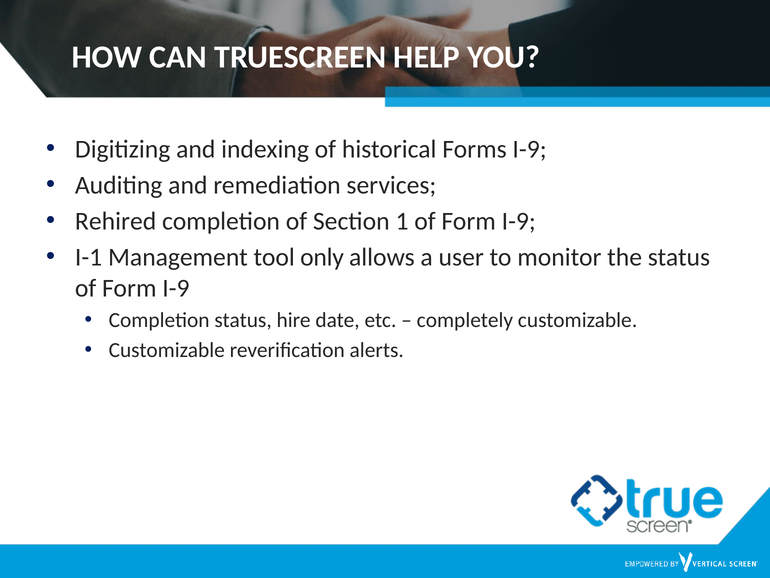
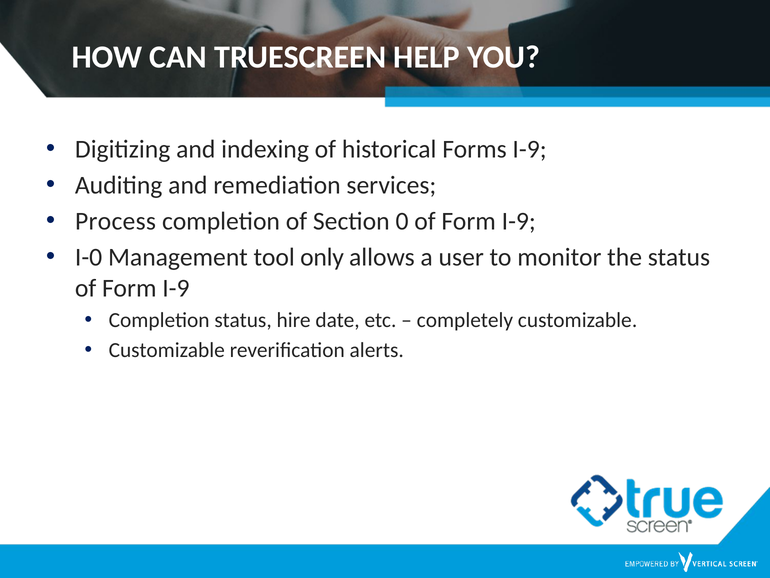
Rehired: Rehired -> Process (115, 221)
1: 1 -> 0 (402, 221)
I-1: I-1 -> I-0 (89, 257)
